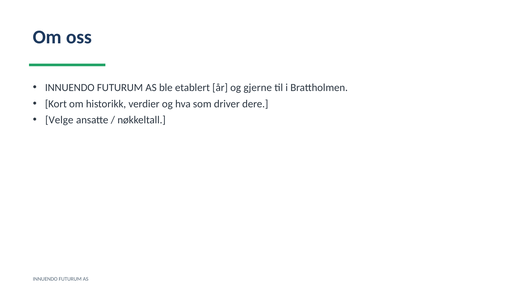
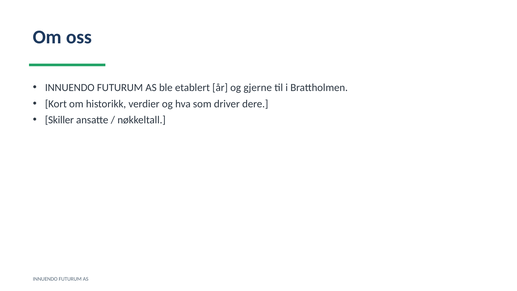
Velge: Velge -> Skiller (59, 120)
